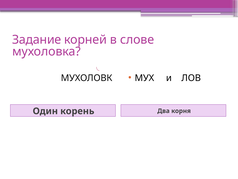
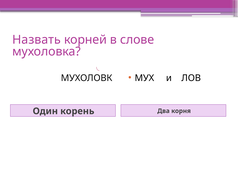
Задание: Задание -> Назвать (37, 40)
